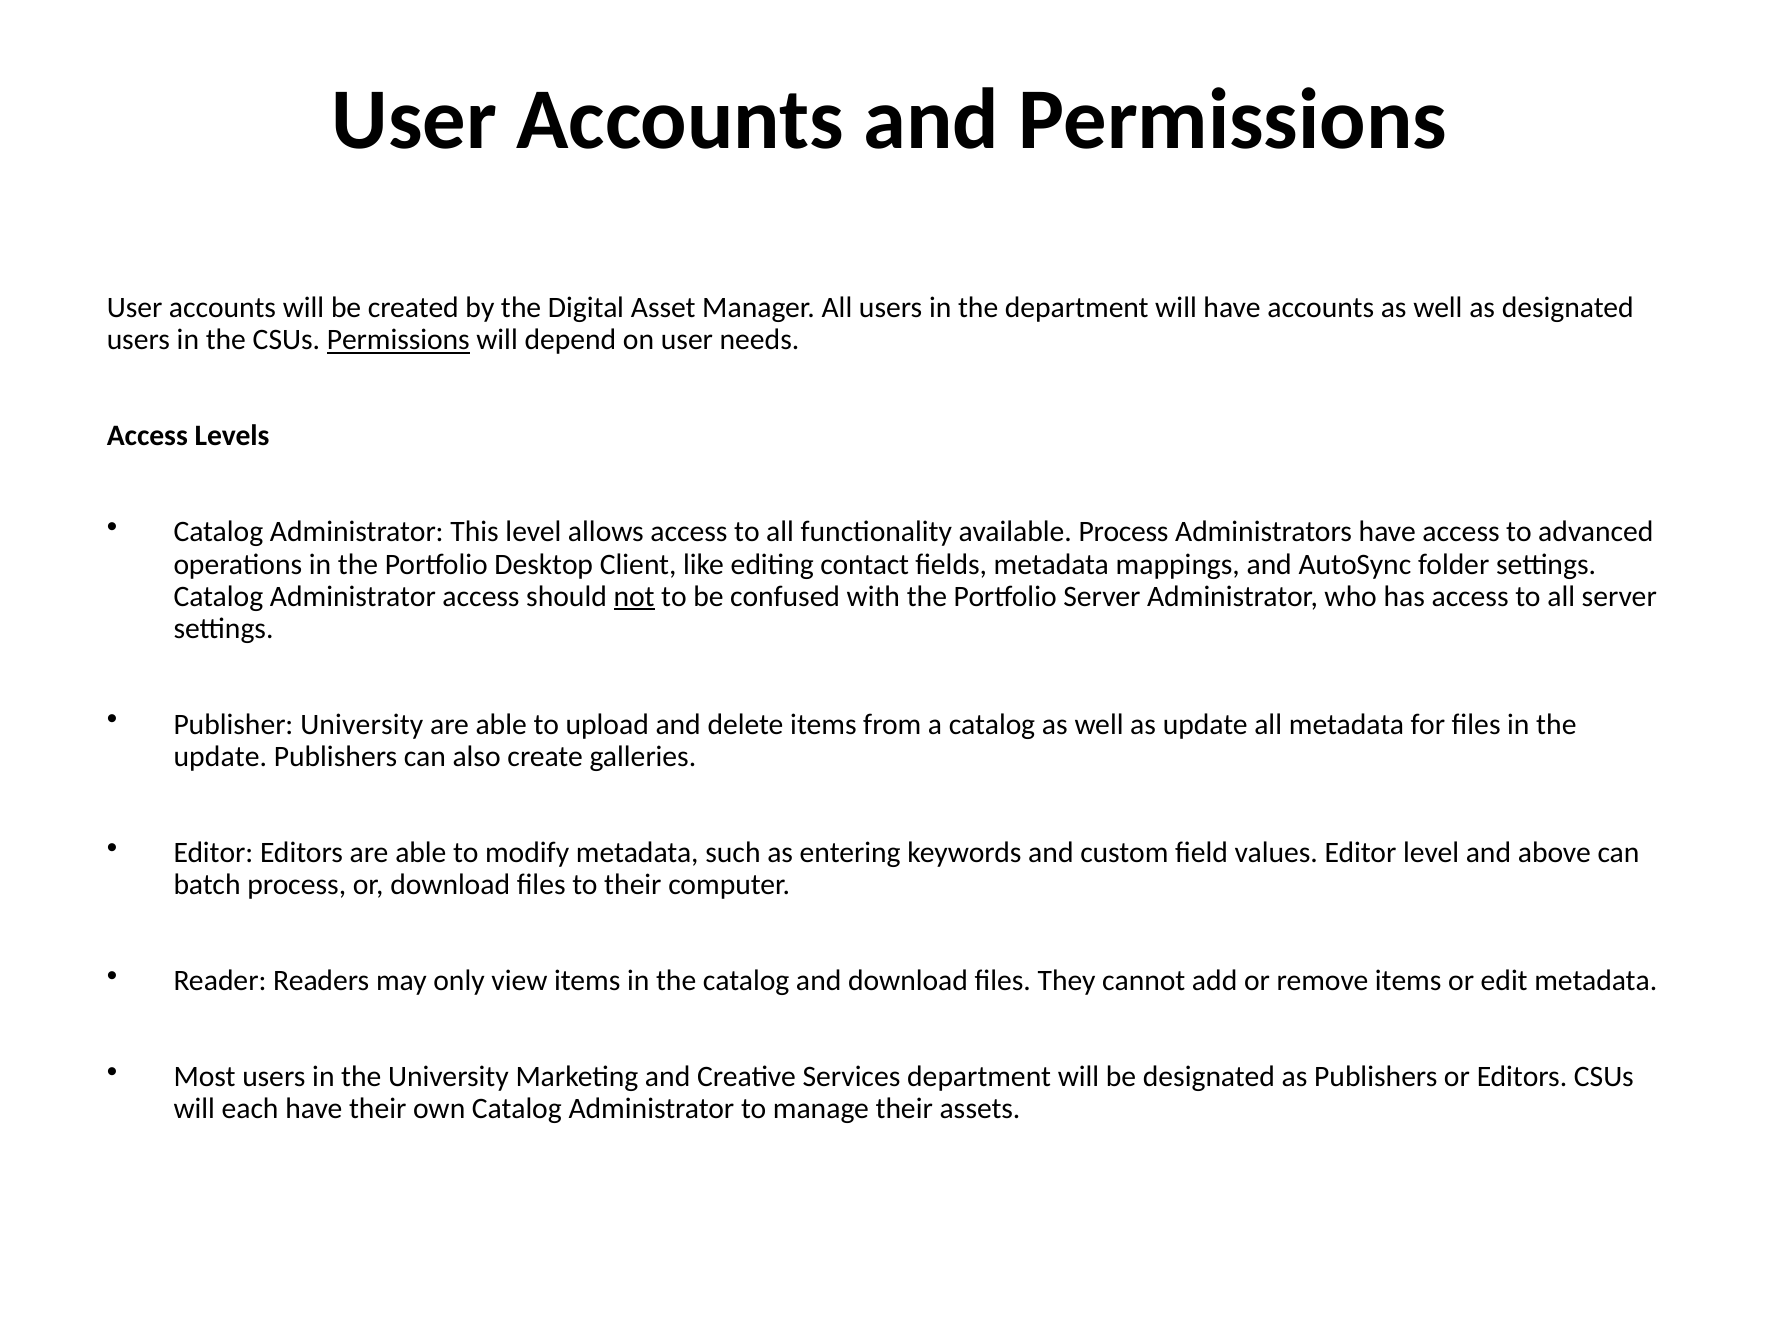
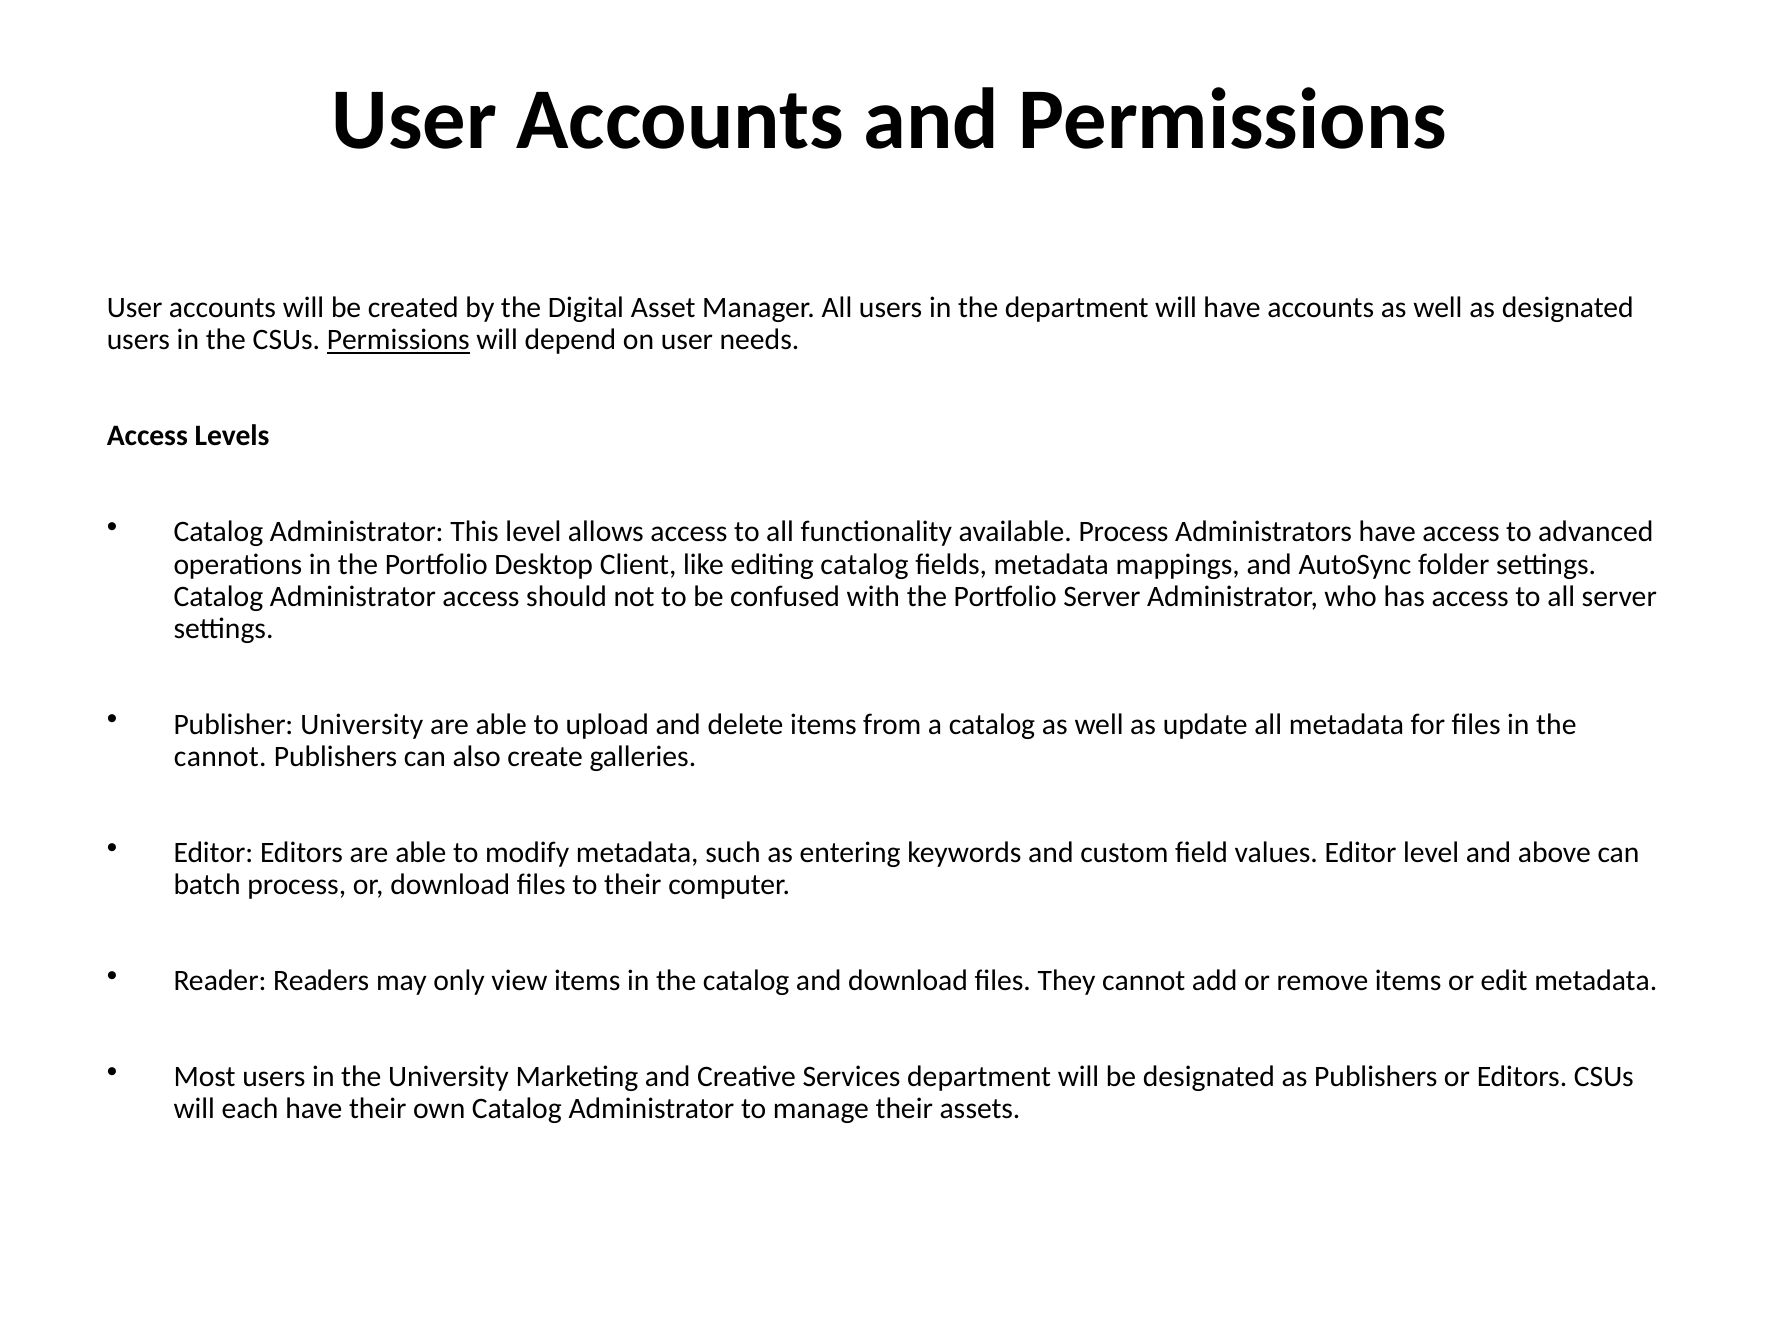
editing contact: contact -> catalog (865, 564)
not underline: present -> none (634, 596)
update: update -> cannot (220, 756)
